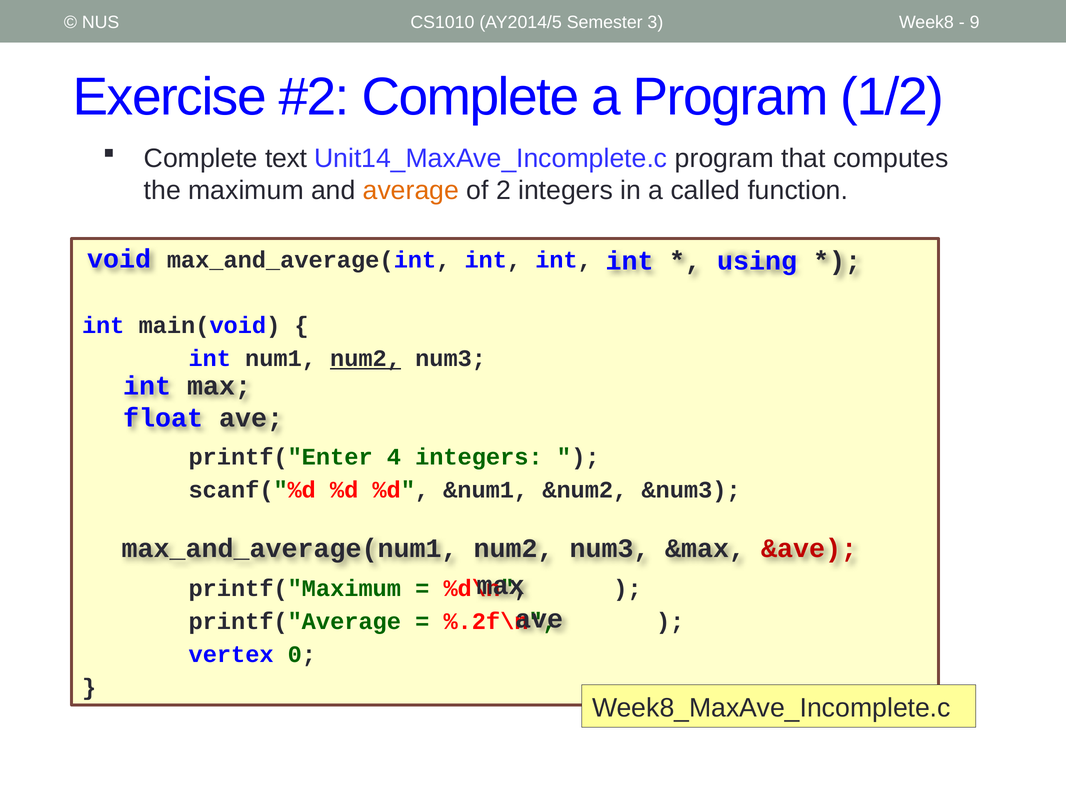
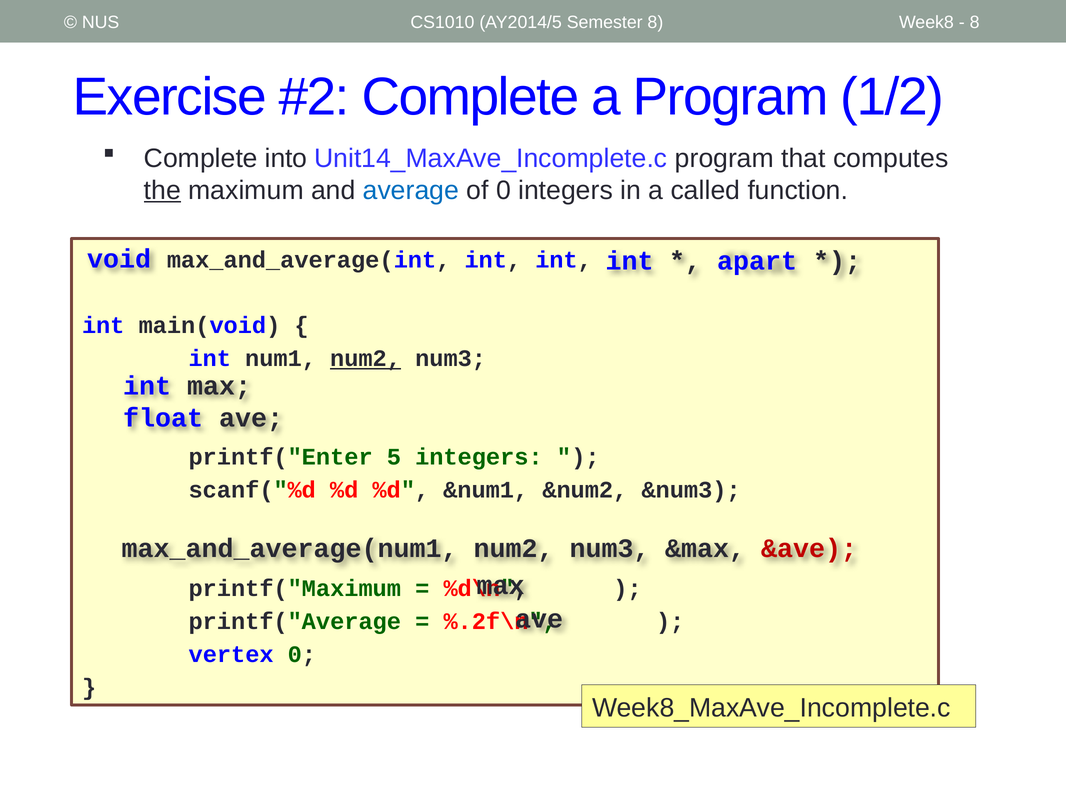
Semester 3: 3 -> 8 (655, 23)
9: 9 -> 8 (975, 23)
text: text -> into (286, 158)
the underline: none -> present (162, 190)
average colour: orange -> blue (411, 190)
of 2: 2 -> 0 (503, 190)
using: using -> apart (757, 261)
4: 4 -> 5 (394, 457)
